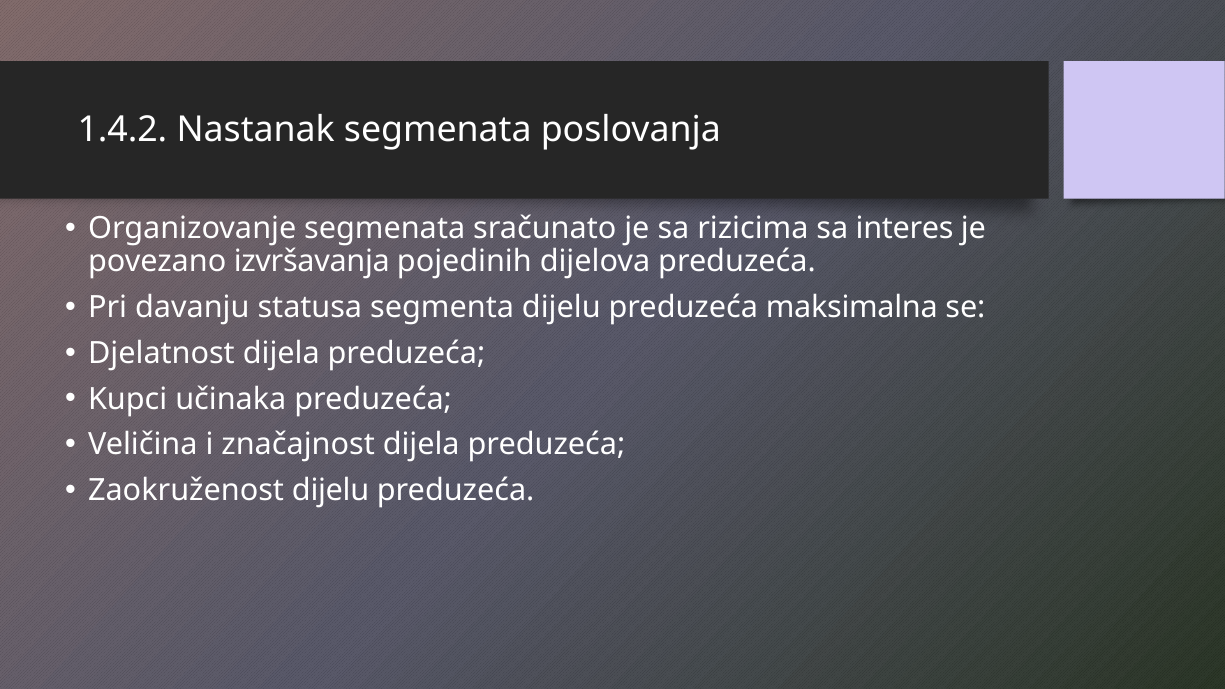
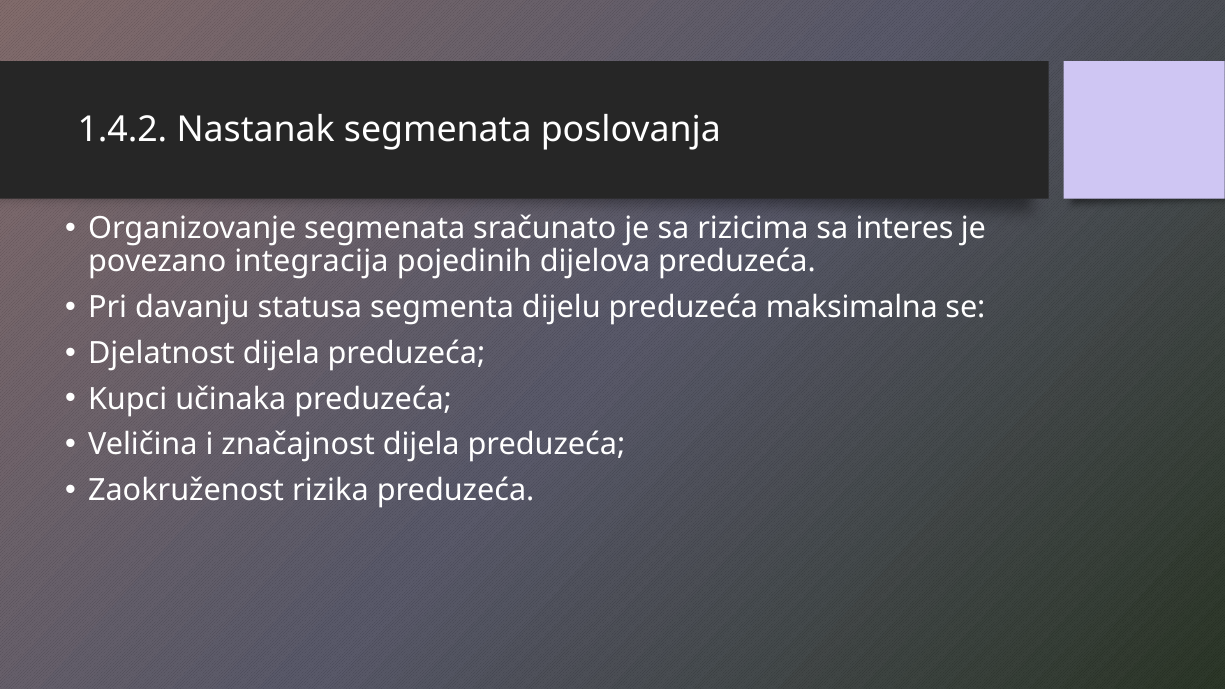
izvršavanja: izvršavanja -> integracija (312, 261)
Zaokruženost dijelu: dijelu -> rizika (330, 491)
